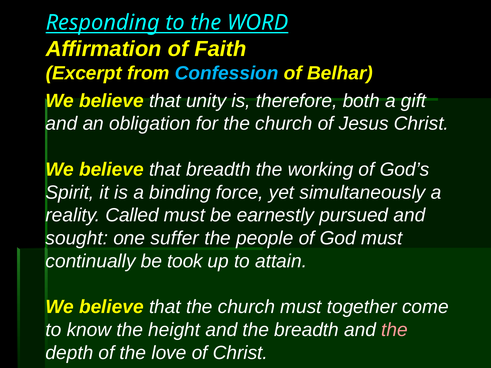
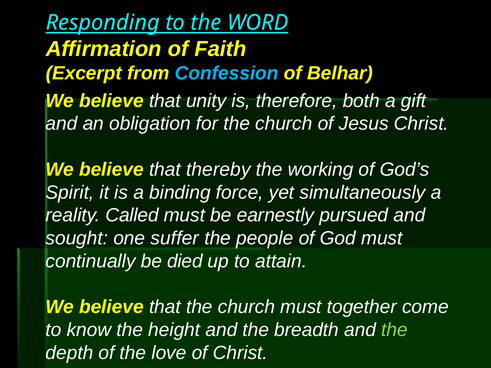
that breadth: breadth -> thereby (218, 170)
took: took -> died (185, 261)
the colour: pink -> light green (394, 330)
